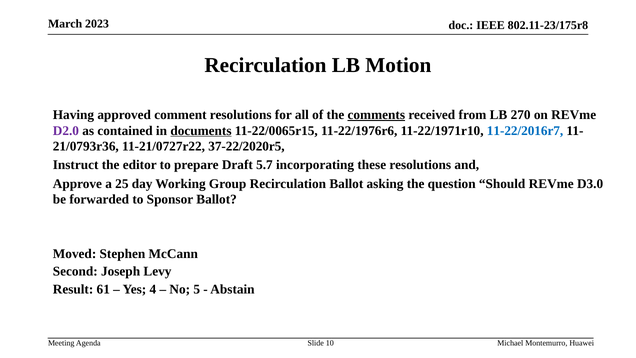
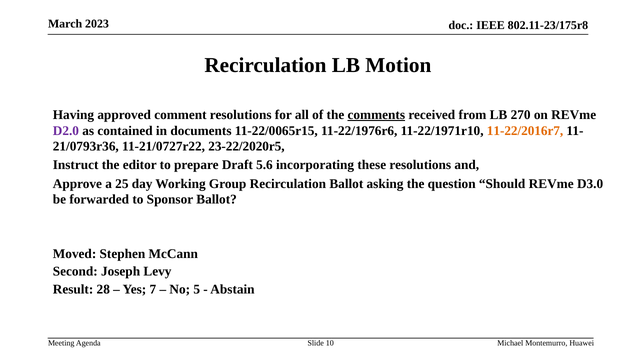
documents underline: present -> none (201, 131)
11-22/2016r7 colour: blue -> orange (525, 131)
37-22/2020r5: 37-22/2020r5 -> 23-22/2020r5 (246, 146)
5.7: 5.7 -> 5.6 (264, 165)
61: 61 -> 28 (103, 289)
4: 4 -> 7 (153, 289)
